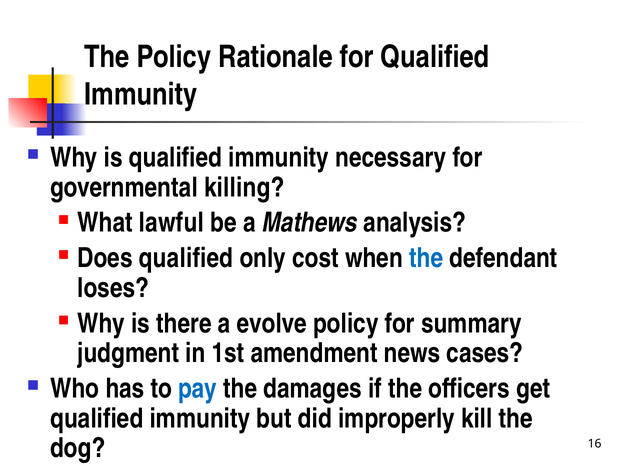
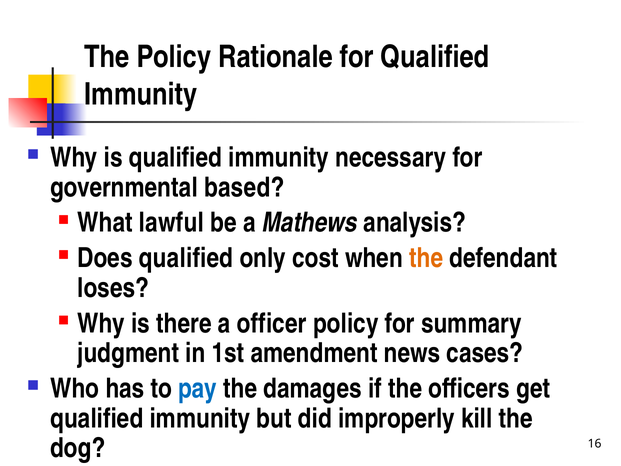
killing: killing -> based (244, 187)
the colour: blue -> orange (426, 258)
evolve: evolve -> officer (272, 323)
